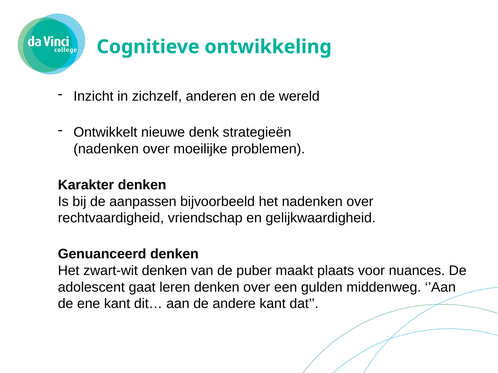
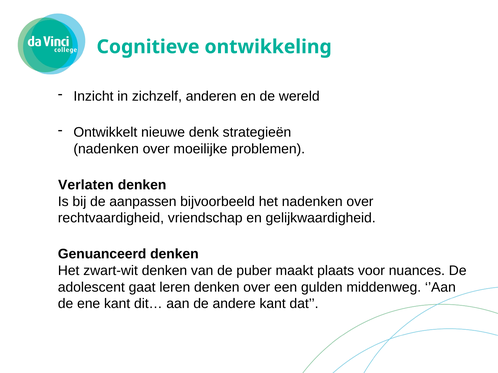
Karakter: Karakter -> Verlaten (86, 185)
